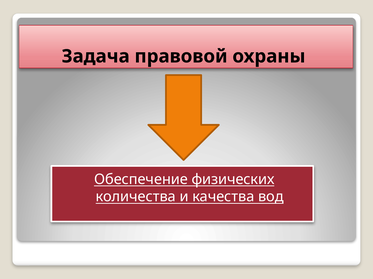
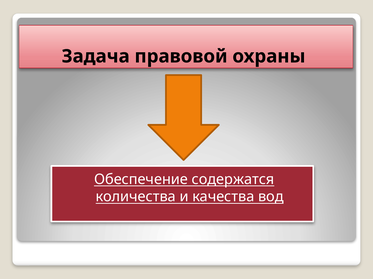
физических: физических -> содержатся (233, 180)
